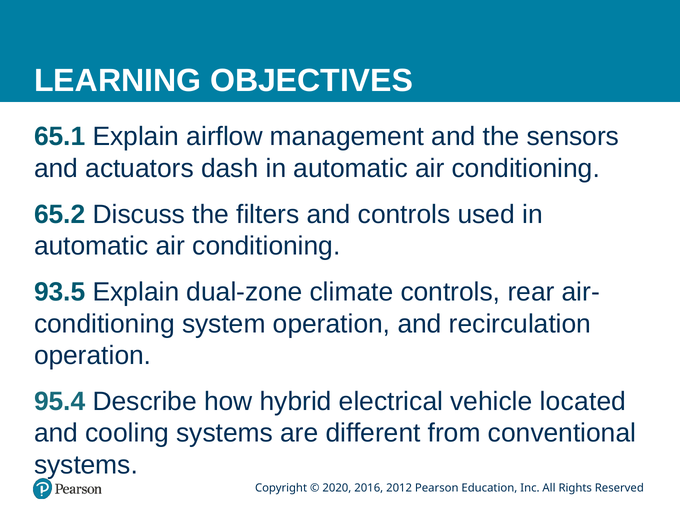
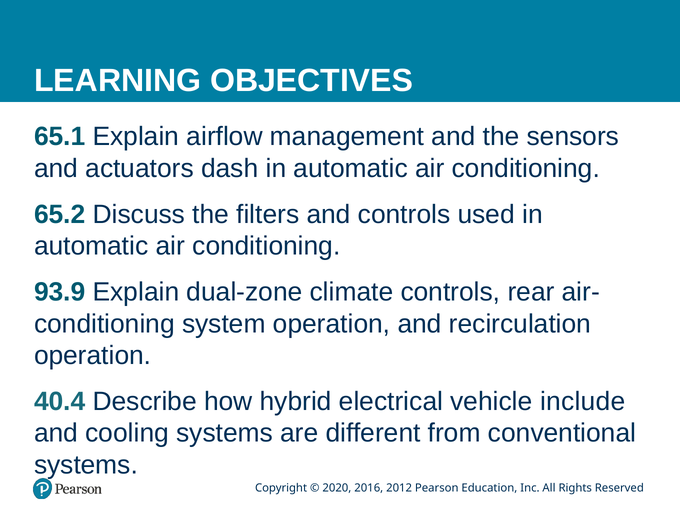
93.5: 93.5 -> 93.9 (60, 292)
95.4: 95.4 -> 40.4 (60, 401)
located: located -> include (583, 401)
